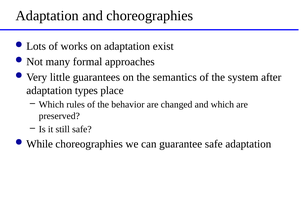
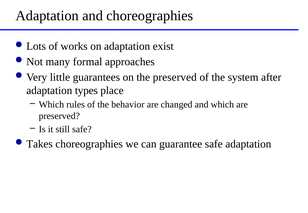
the semantics: semantics -> preserved (175, 77)
While: While -> Takes (40, 144)
